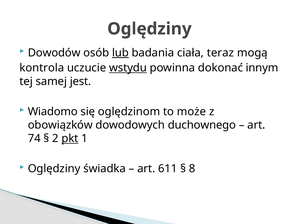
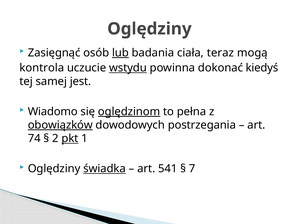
Dowodów: Dowodów -> Zasięgnąć (54, 53)
innym: innym -> kiedyś (262, 68)
oględzinom underline: none -> present (129, 112)
może: może -> pełna (191, 112)
obowiązków underline: none -> present (60, 125)
duchownego: duchownego -> postrzegania (202, 125)
świadka underline: none -> present (105, 169)
611: 611 -> 541 (168, 169)
8: 8 -> 7 (192, 169)
